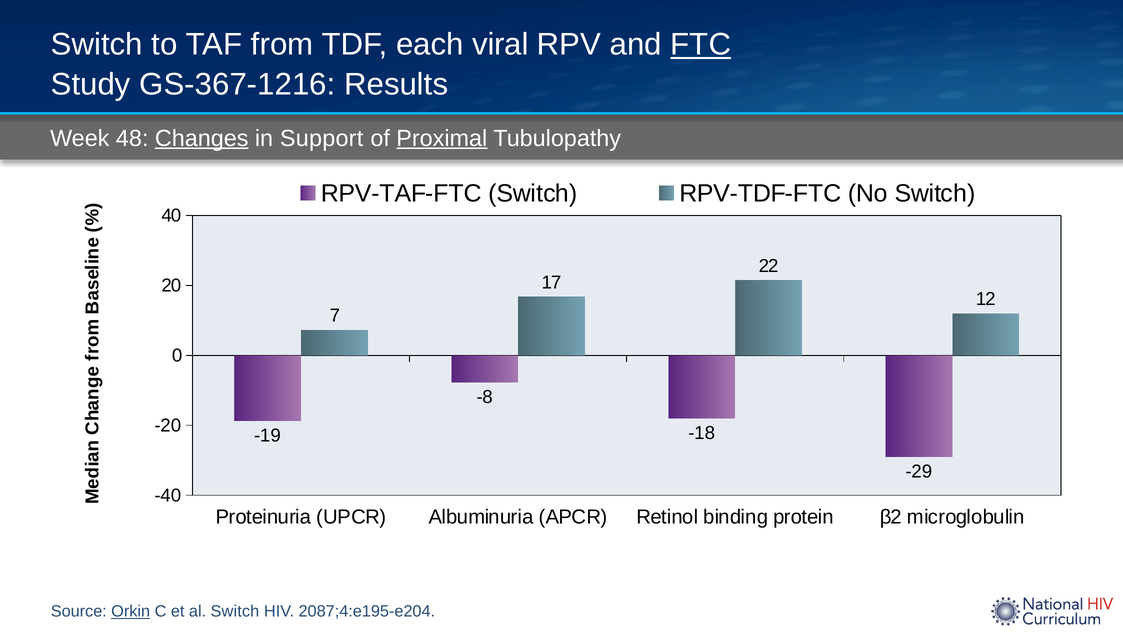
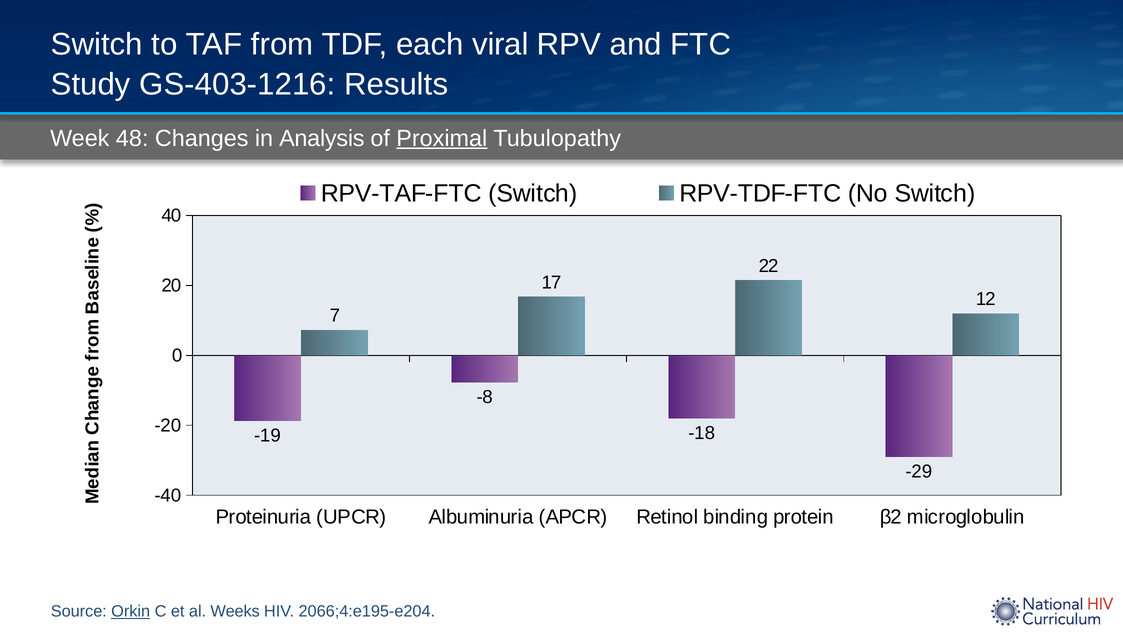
FTC underline: present -> none (701, 45)
GS-367-1216: GS-367-1216 -> GS-403-1216 (237, 84)
Changes underline: present -> none (202, 138)
Support: Support -> Analysis (322, 138)
al Switch: Switch -> Weeks (235, 611)
2087;4:e195-e204: 2087;4:e195-e204 -> 2066;4:e195-e204 (367, 611)
